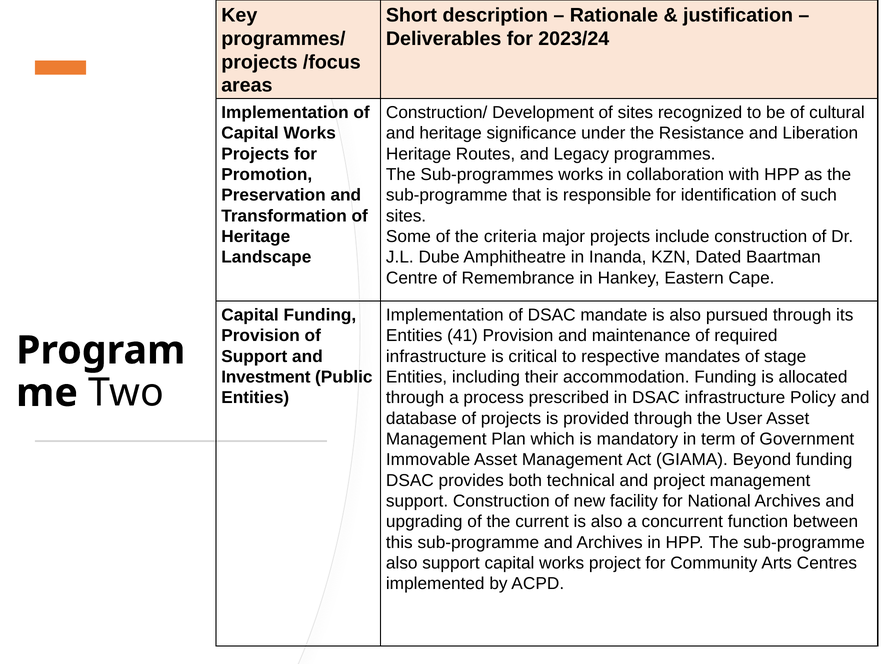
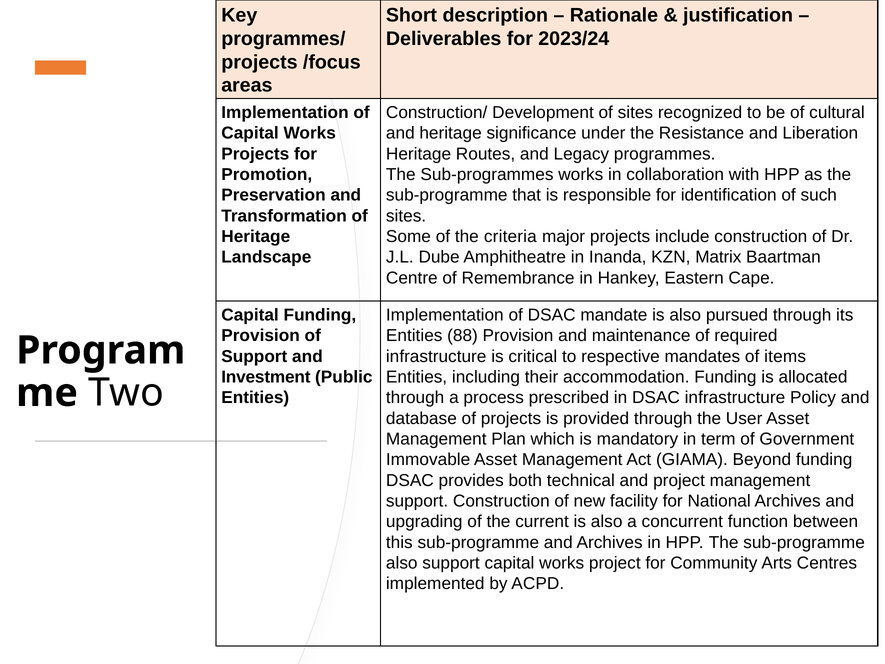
Dated: Dated -> Matrix (718, 257)
41: 41 -> 88 (463, 336)
stage: stage -> items (785, 356)
